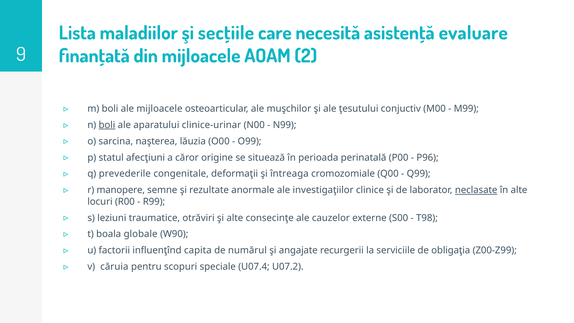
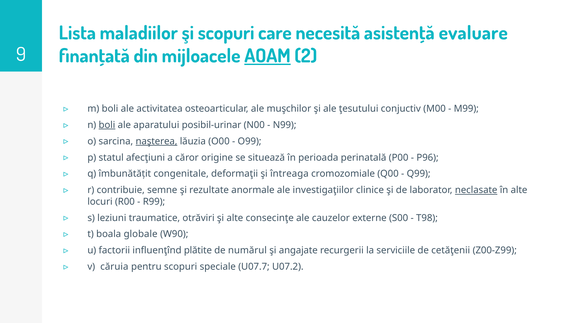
şi secţiile: secţiile -> scopuri (226, 33)
AOAM underline: none -> present (267, 56)
ale mijloacele: mijloacele -> activitatea (160, 109)
clinice-urinar: clinice-urinar -> posibil-urinar (212, 125)
naşterea underline: none -> present (156, 141)
prevederile: prevederile -> îmbunătățit (125, 174)
manopere: manopere -> contribuie (121, 190)
capita: capita -> plătite (198, 250)
obligaţia: obligaţia -> cetăţenii (451, 250)
U07.4: U07.4 -> U07.7 (254, 267)
